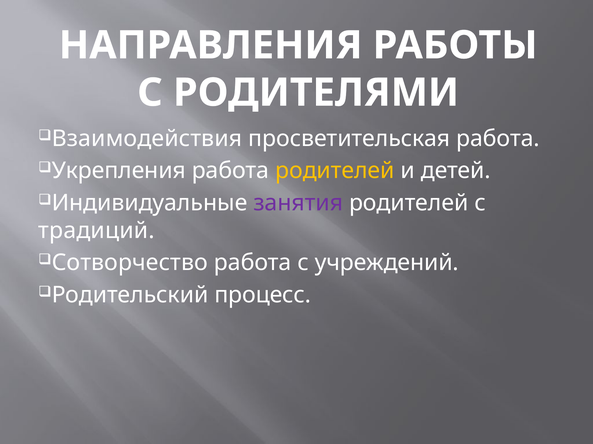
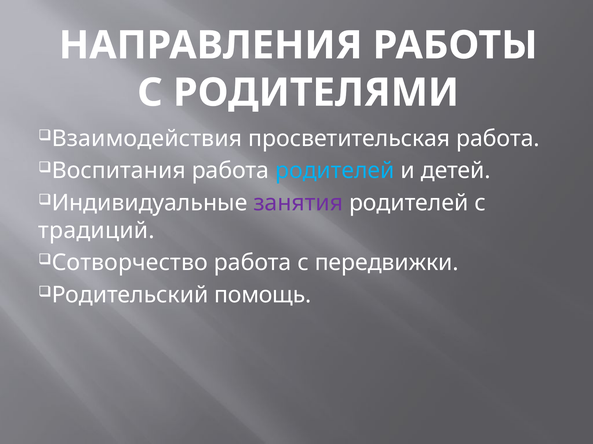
Укрепления: Укрепления -> Воспитания (119, 171)
родителей colour: yellow -> light blue (335, 171)
учреждений: учреждений -> передвижки (387, 263)
процесс: процесс -> помощь (263, 295)
